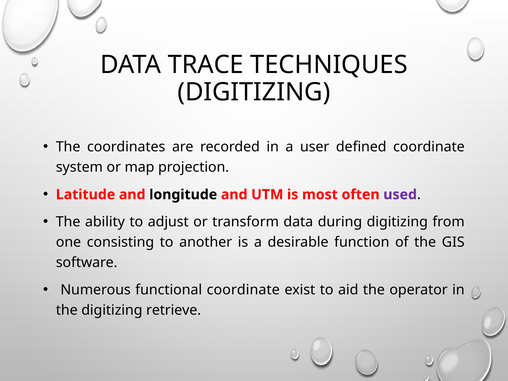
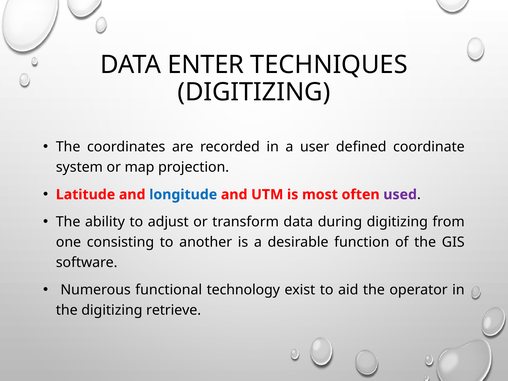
TRACE: TRACE -> ENTER (206, 65)
longitude colour: black -> blue (183, 195)
functional coordinate: coordinate -> technology (243, 290)
